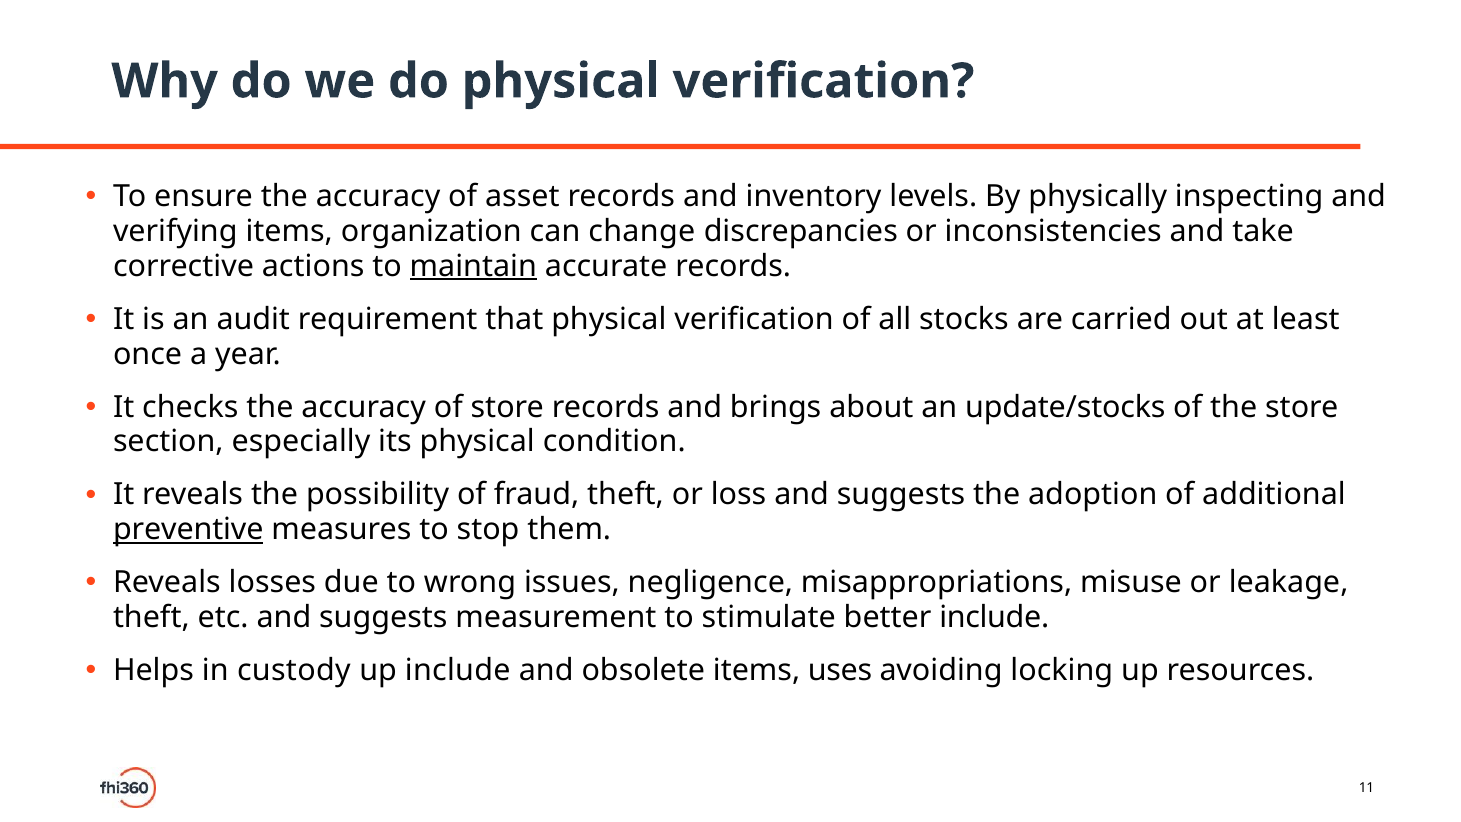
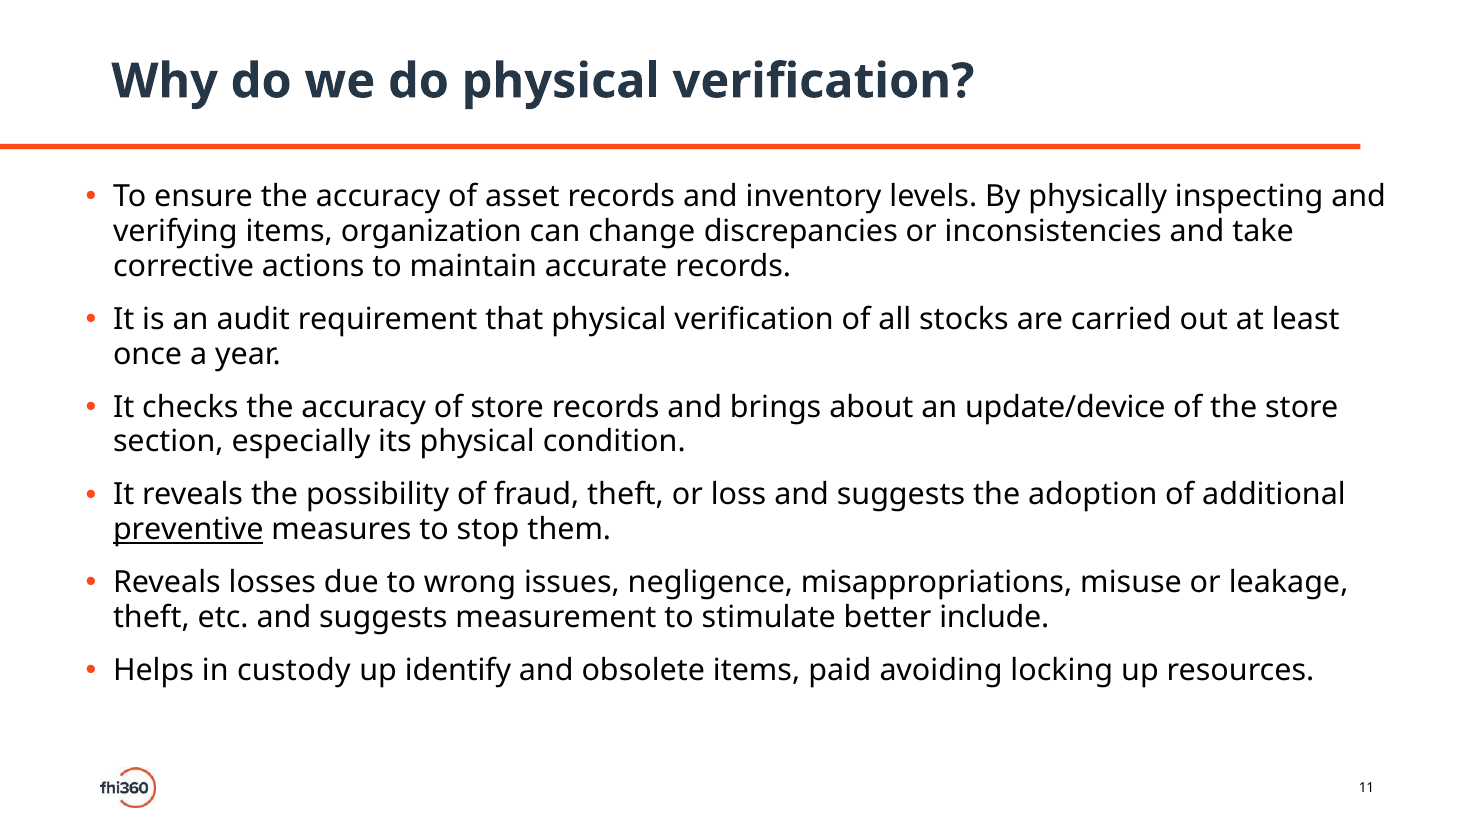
maintain underline: present -> none (473, 266)
update/stocks: update/stocks -> update/device (1065, 407)
up include: include -> identify (458, 670)
uses: uses -> paid (840, 670)
